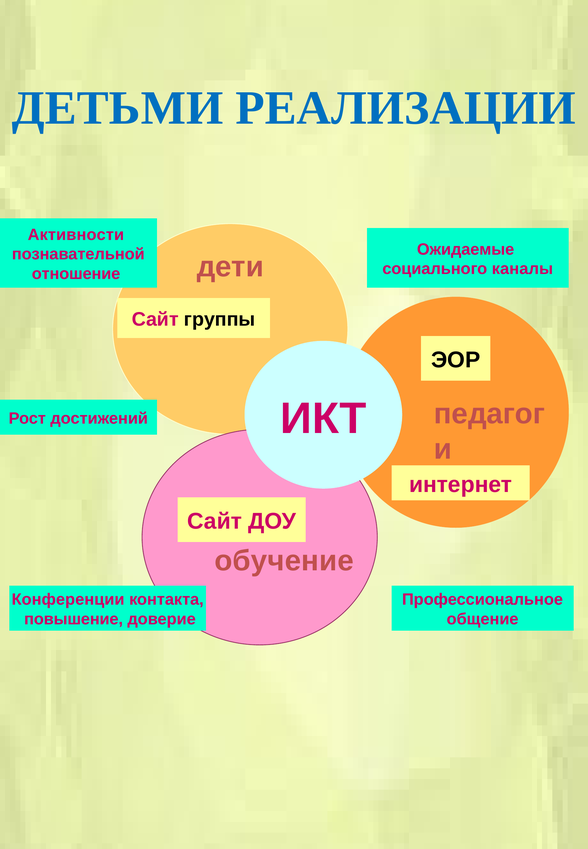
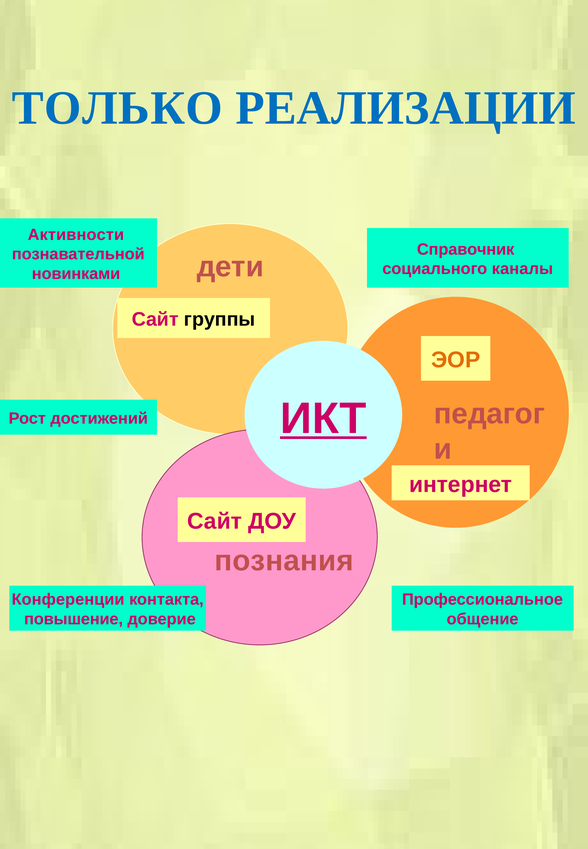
ДЕТЬМИ: ДЕТЬМИ -> ТОЛЬКО (117, 108)
Ожидаемые: Ожидаемые -> Справочник (466, 249)
отношение: отношение -> новинками (76, 274)
ЭОР colour: black -> orange (456, 360)
ИКТ underline: none -> present (323, 419)
обучение: обучение -> познания (284, 561)
